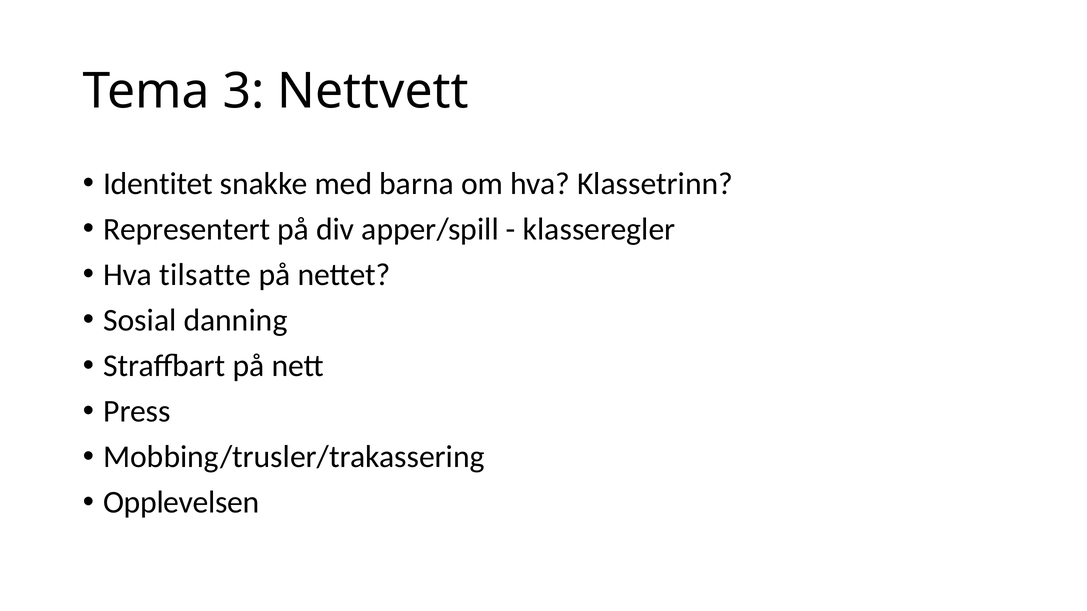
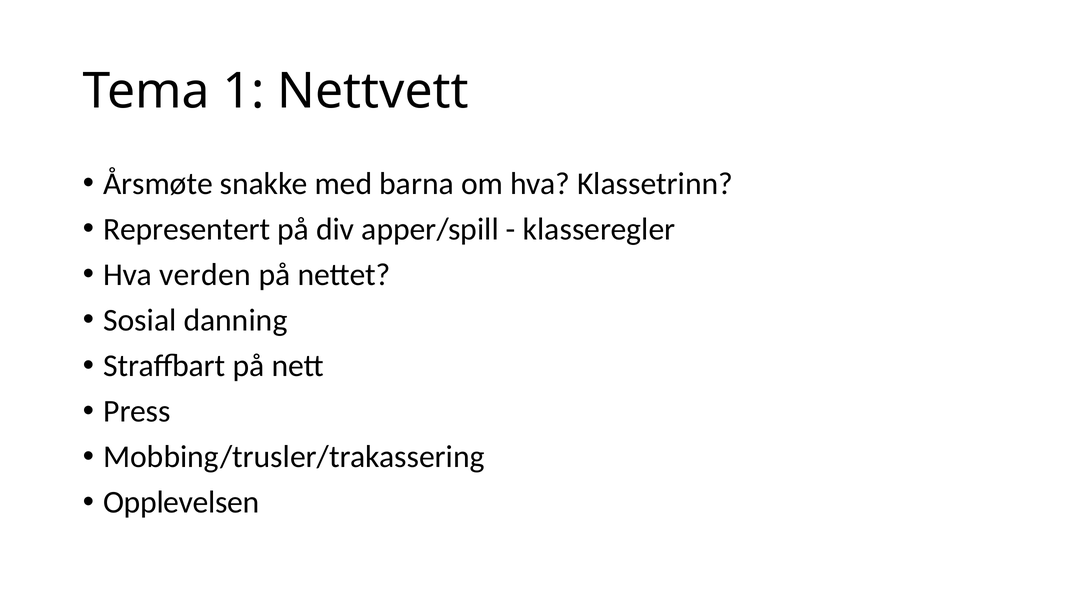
3: 3 -> 1 (244, 91)
Identitet: Identitet -> Årsmøte (158, 184)
tilsatte: tilsatte -> verden (205, 275)
